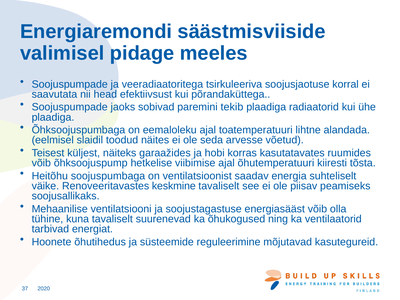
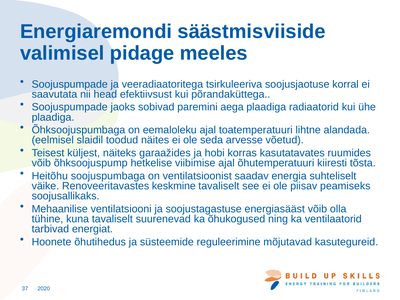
tekib: tekib -> aega (232, 107)
